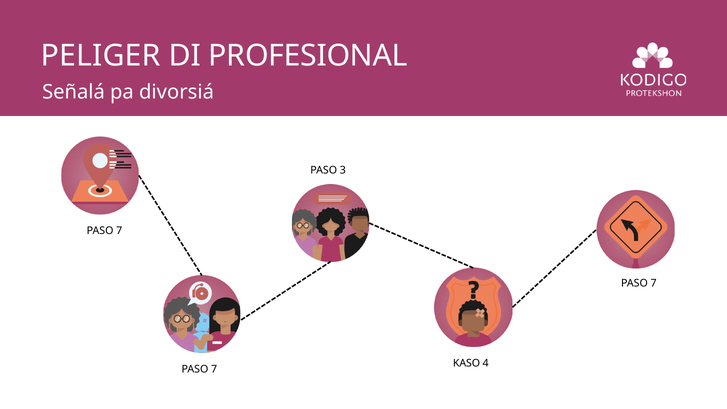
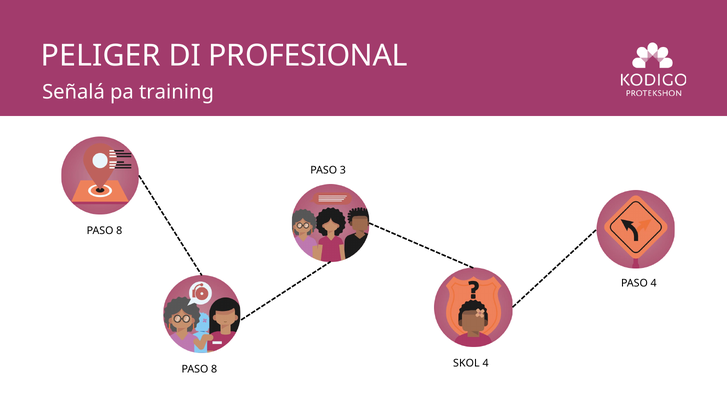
divorsiá: divorsiá -> training (177, 92)
7: 7 -> 8 (119, 231)
7: 7 -> 4 (654, 283)
KASO: KASO -> SKOL (466, 363)
7: 7 -> 8 (214, 369)
